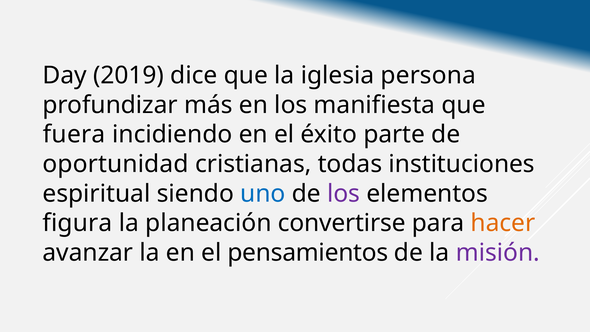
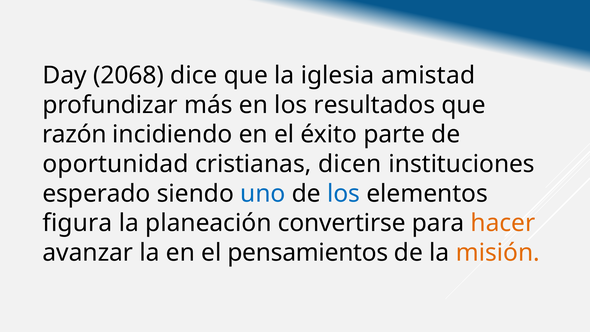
2019: 2019 -> 2068 (129, 76)
persona: persona -> amistad (428, 76)
manifiesta: manifiesta -> resultados (374, 105)
fuera: fuera -> razón (74, 134)
todas: todas -> dicen (350, 164)
espiritual: espiritual -> esperado (97, 193)
los colour: purple -> blue (344, 193)
misión colour: purple -> orange (498, 252)
